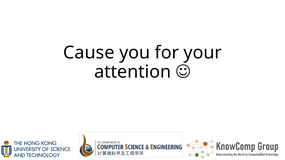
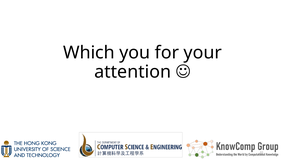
Cause: Cause -> Which (89, 53)
